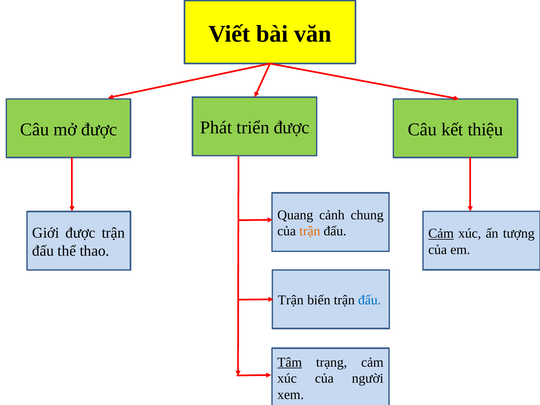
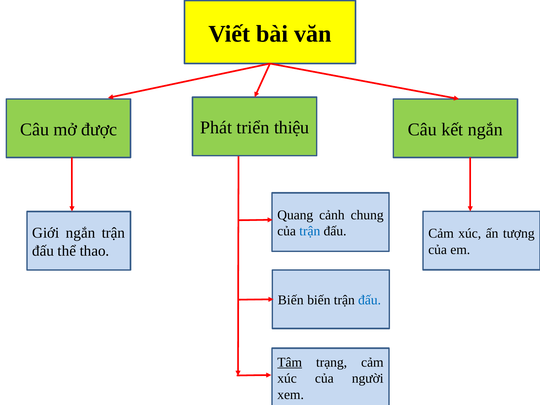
triển được: được -> thiệu (292, 128)
kết thiệu: thiệu -> ngắn (485, 130)
trận colour: orange -> blue (310, 231)
Cảm underline: present -> none (441, 233)
Giới được: được -> ngắn (80, 233)
Trận: Trận -> Biến (291, 300)
